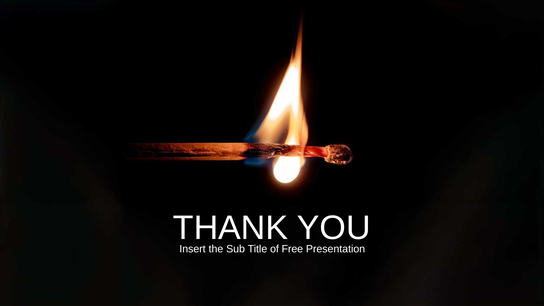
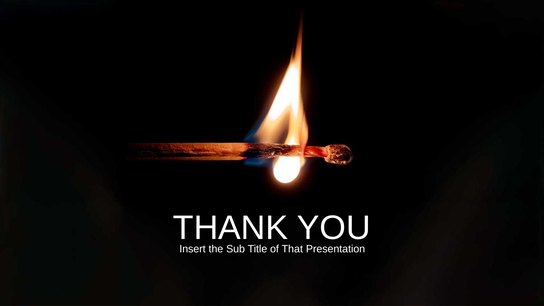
Free: Free -> That (292, 249)
